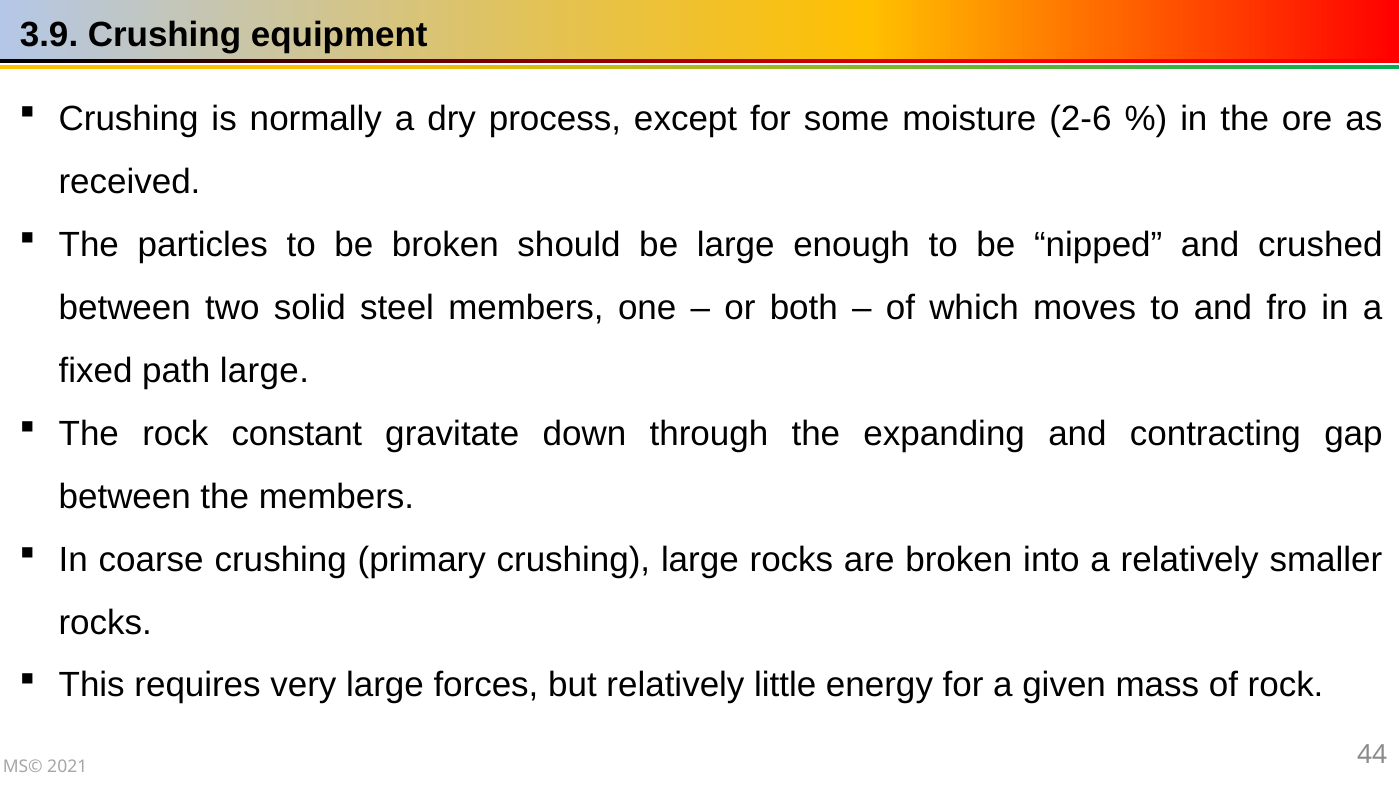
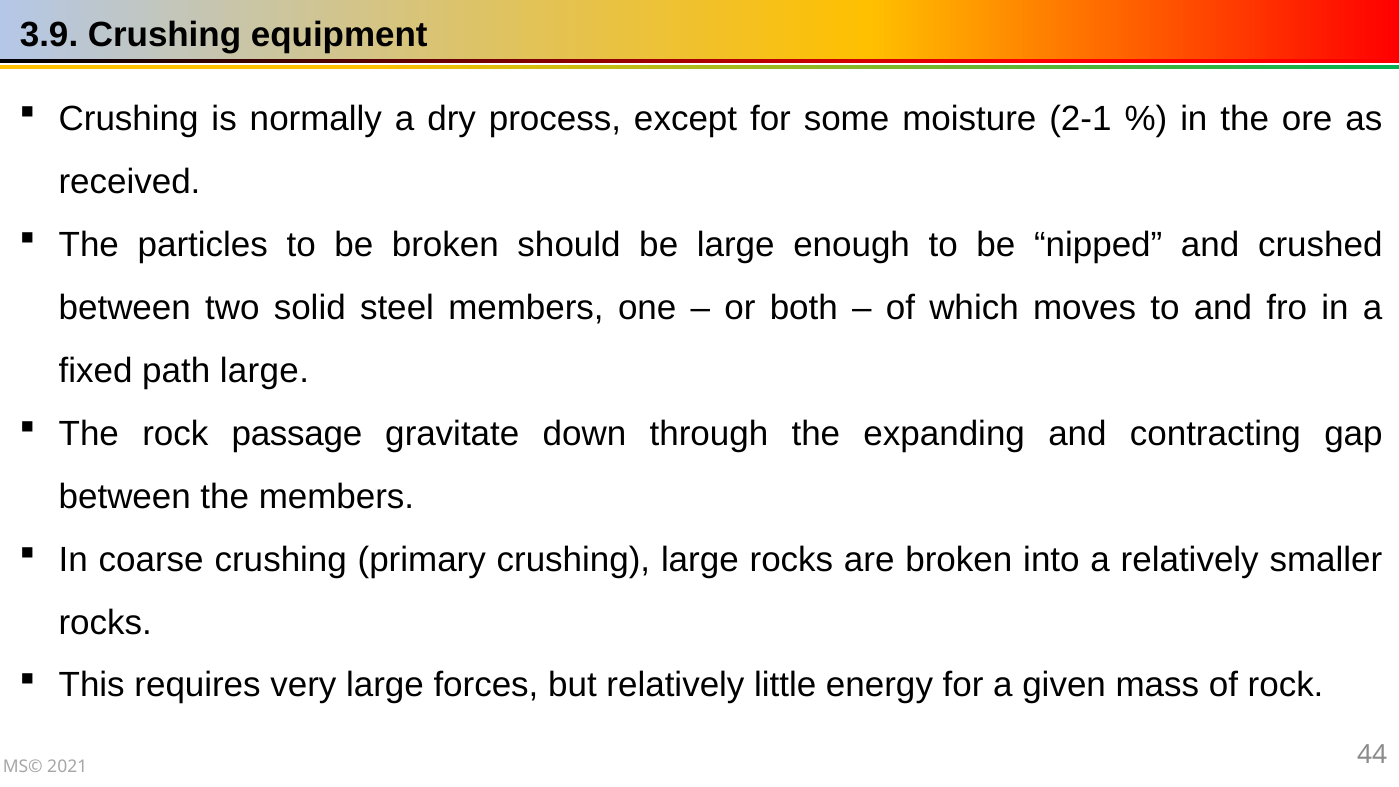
2-6: 2-6 -> 2-1 (1080, 119)
constant: constant -> passage (297, 434)
